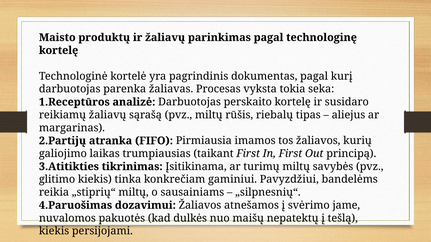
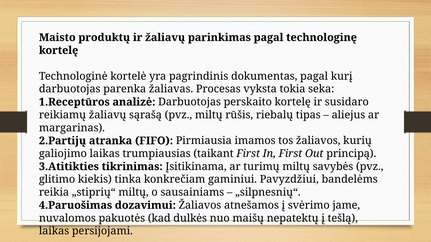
kiekis: kiekis -> laikas (54, 231)
